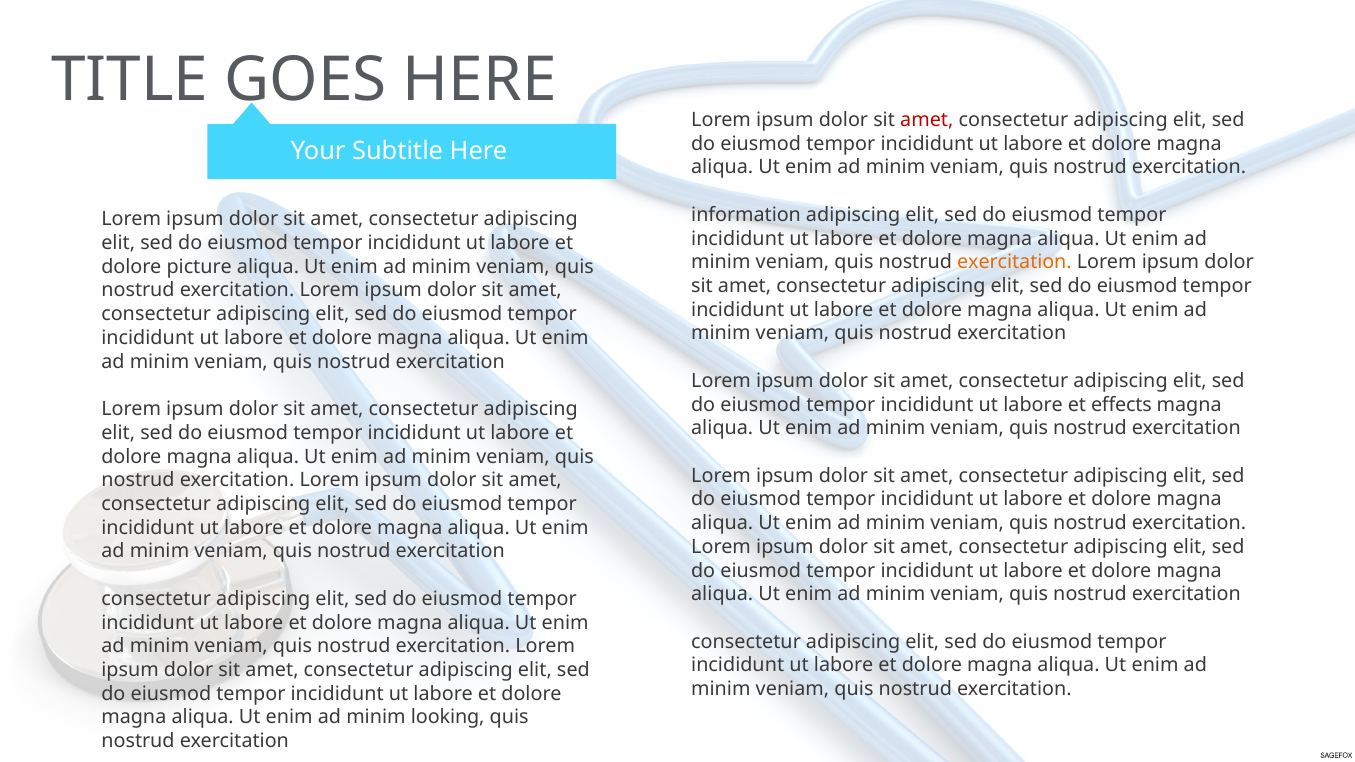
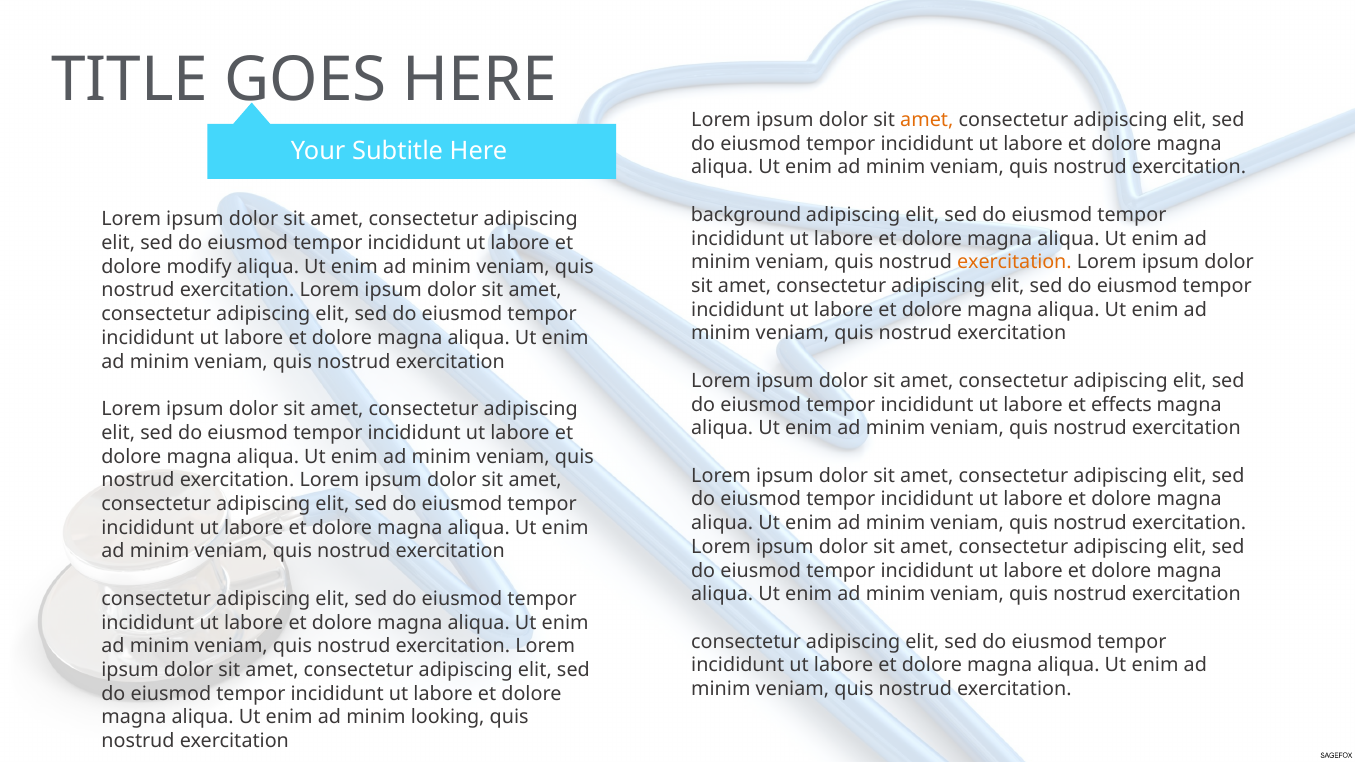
amet colour: red -> orange (927, 120)
information: information -> background (746, 215)
picture: picture -> modify (199, 267)
